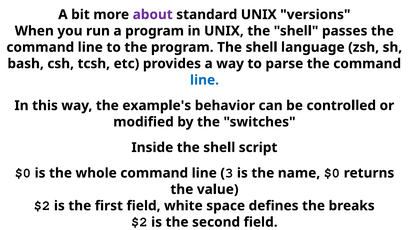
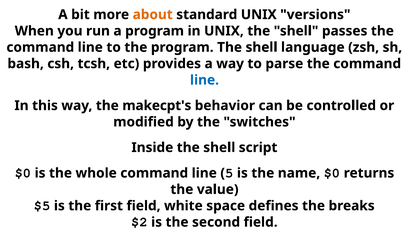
about colour: purple -> orange (153, 15)
example's: example's -> makecpt's (157, 106)
3: 3 -> 5 (229, 173)
$2: $2 -> $5 (42, 206)
